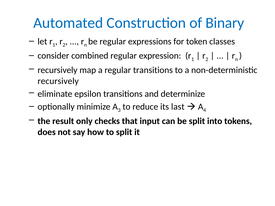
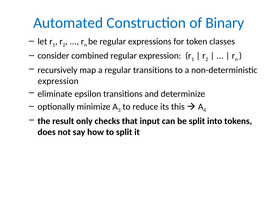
recursively: recursively -> expression (58, 81)
last: last -> this (178, 107)
